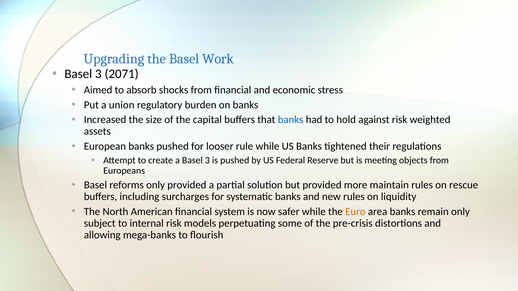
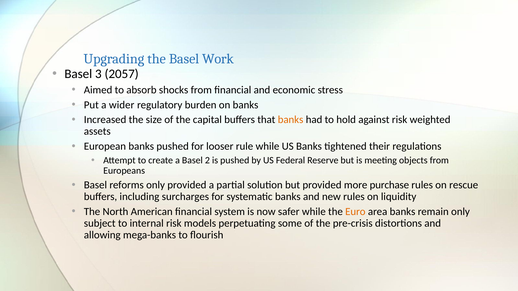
2071: 2071 -> 2057 (122, 74)
union: union -> wider (122, 105)
banks colour: blue -> orange (291, 120)
a Basel 3: 3 -> 2 (207, 160)
maintain: maintain -> purchase (389, 185)
